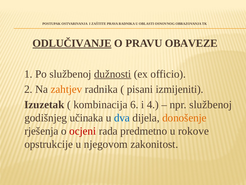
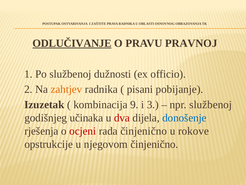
OBAVEZE: OBAVEZE -> PRAVNOJ (191, 43)
dužnosti underline: present -> none (113, 74)
izmijeniti: izmijeniti -> pobijanje (180, 89)
6: 6 -> 9 (134, 104)
4: 4 -> 3 (153, 104)
dva colour: blue -> red (122, 118)
donošenje colour: orange -> blue (184, 118)
rada predmetno: predmetno -> činjenično (144, 131)
njegovom zakonitost: zakonitost -> činjenično (154, 144)
